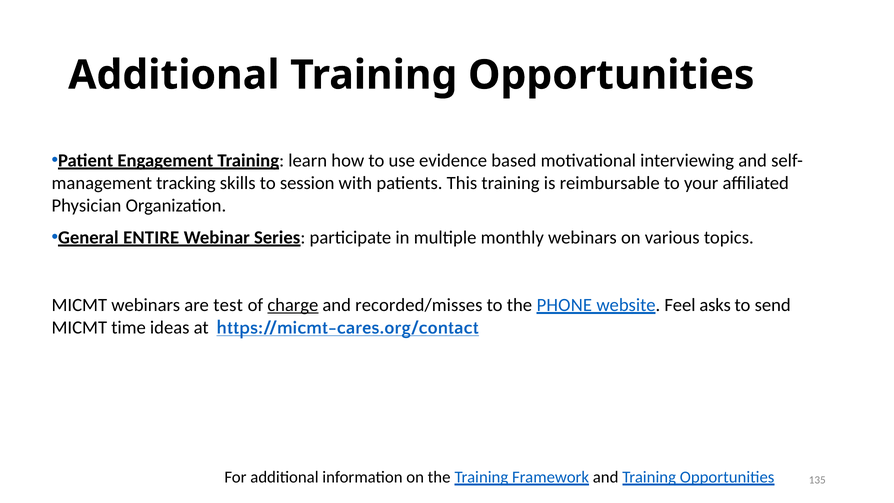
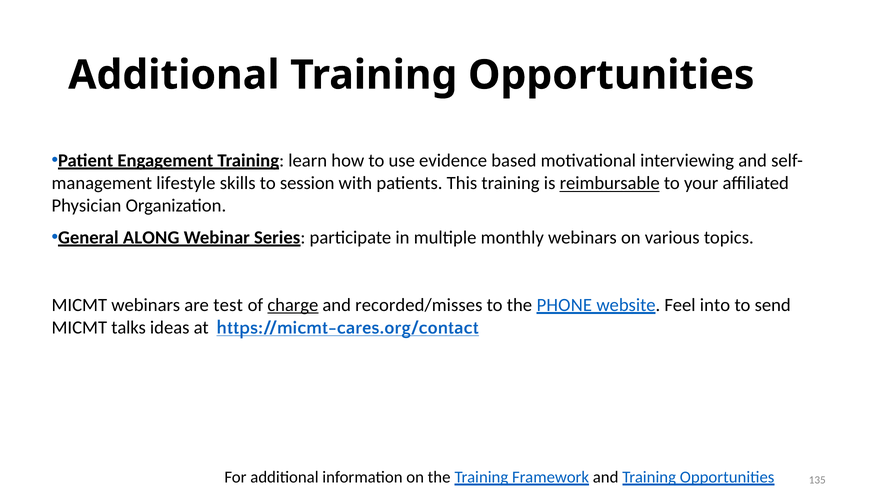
tracking: tracking -> lifestyle (186, 183)
reimbursable underline: none -> present (610, 183)
ENTIRE: ENTIRE -> ALONG (151, 237)
asks: asks -> into (715, 305)
time: time -> talks (129, 328)
